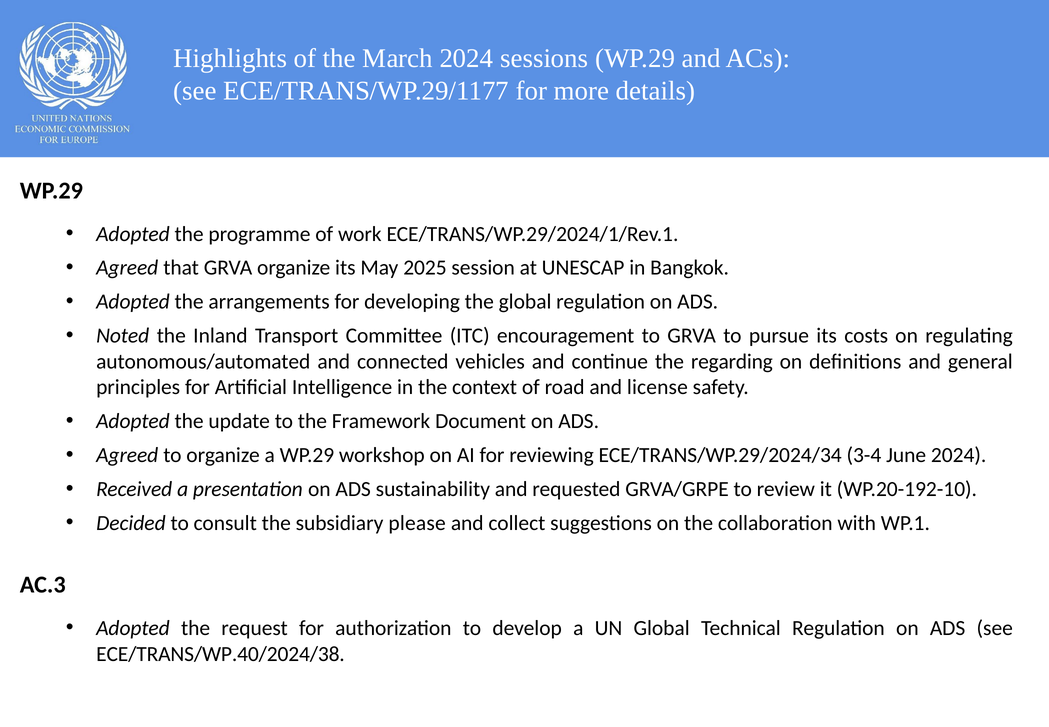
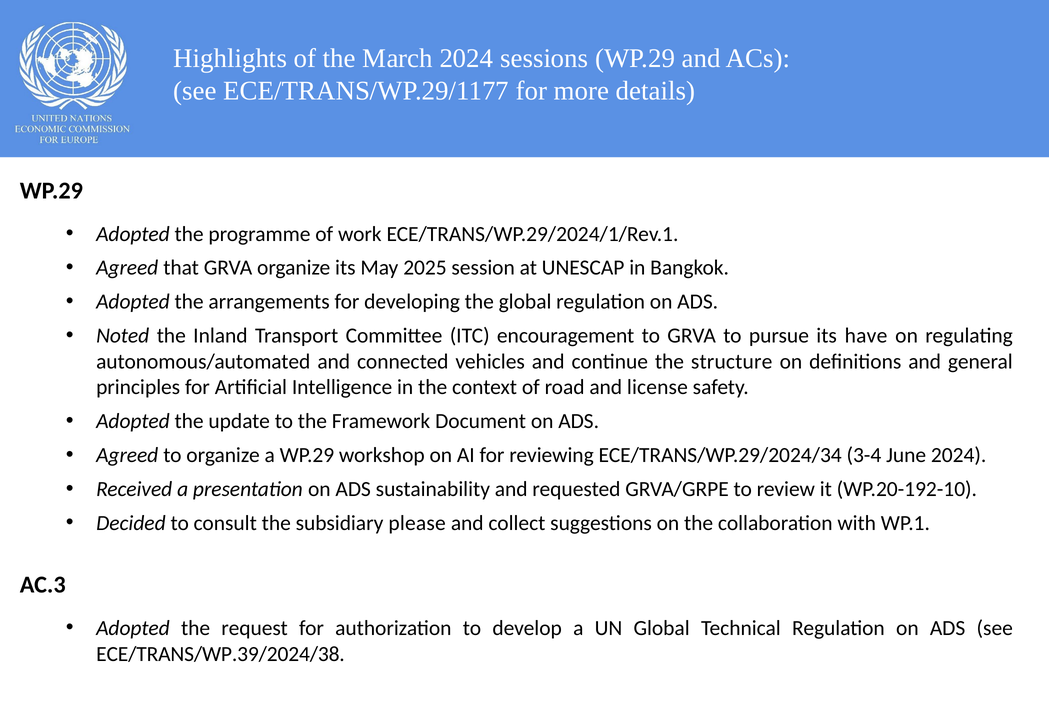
costs: costs -> have (866, 335)
regarding: regarding -> structure (732, 361)
ECE/TRANS/WP.40/2024/38: ECE/TRANS/WP.40/2024/38 -> ECE/TRANS/WP.39/2024/38 (220, 653)
